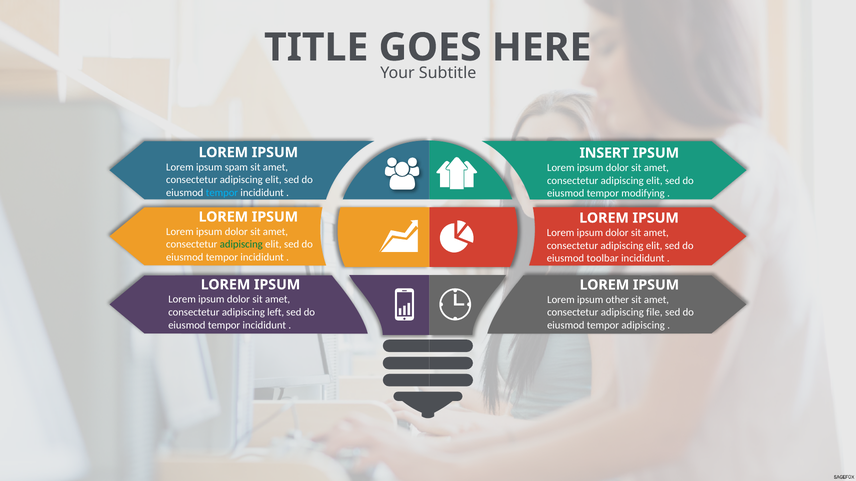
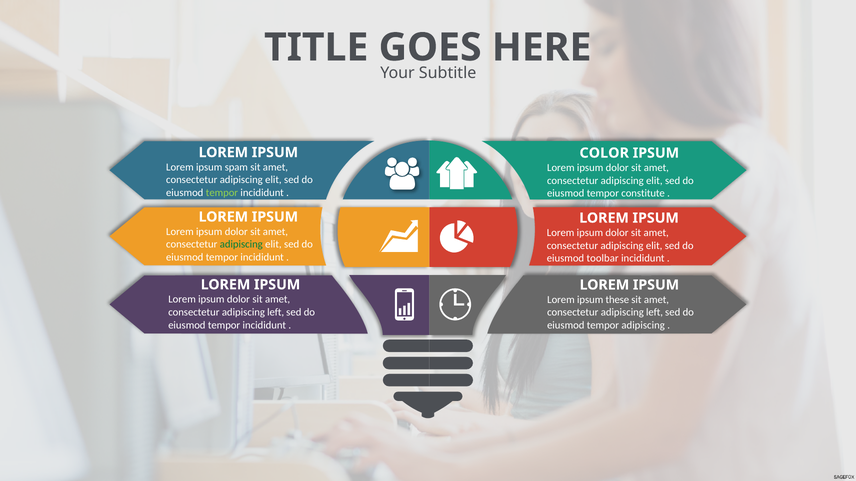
INSERT: INSERT -> COLOR (604, 153)
tempor colour: light blue -> light green (222, 193)
modifying: modifying -> constitute (643, 194)
other: other -> these (617, 300)
file: file -> left (655, 313)
